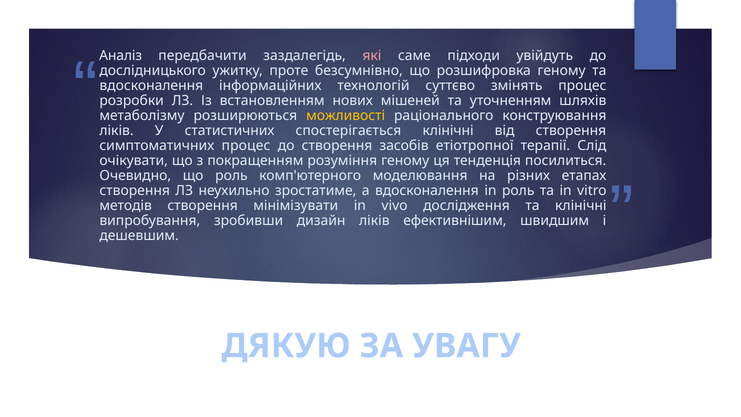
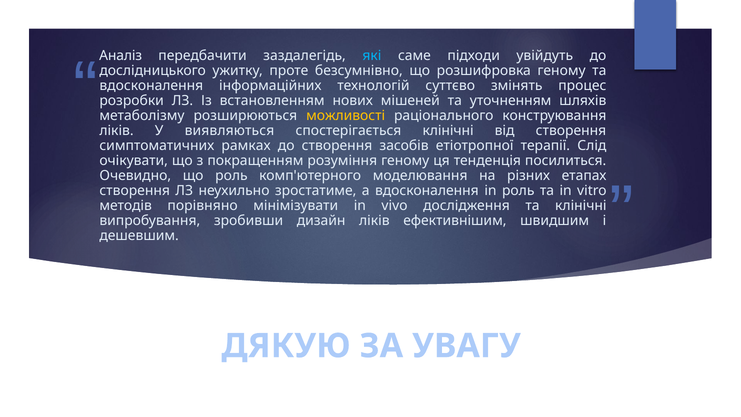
які colour: pink -> light blue (372, 56)
статистичних: статистичних -> виявляються (229, 131)
симптоматичних процес: процес -> рамках (246, 146)
методів створення: створення -> порівняно (203, 206)
